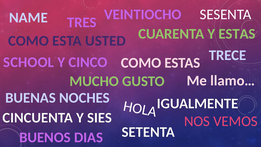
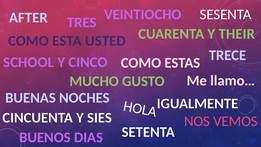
NAME: NAME -> AFTER (28, 18)
Y ESTAS: ESTAS -> THEIR (237, 34)
